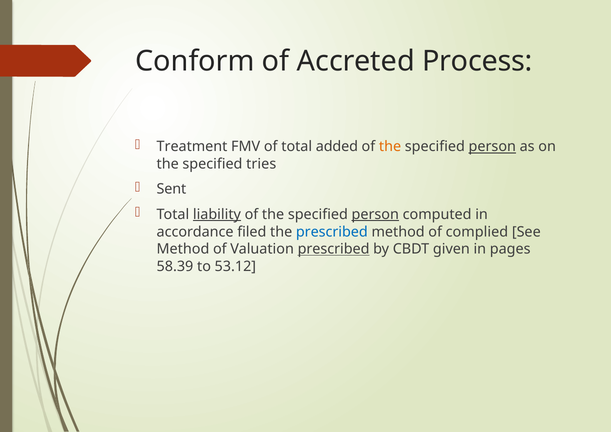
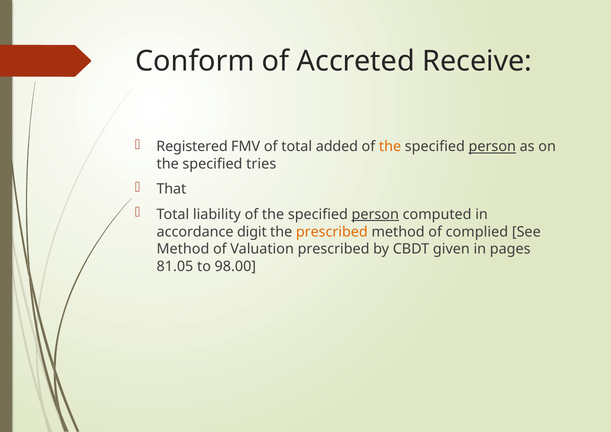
Process: Process -> Receive (477, 61)
Treatment: Treatment -> Registered (192, 147)
Sent: Sent -> That (171, 189)
liability underline: present -> none (217, 215)
filed: filed -> digit (252, 232)
prescribed colour: blue -> orange (332, 232)
prescribed underline: present -> none (334, 249)
58.39: 58.39 -> 81.05 (175, 266)
53.12: 53.12 -> 98.00 (235, 266)
